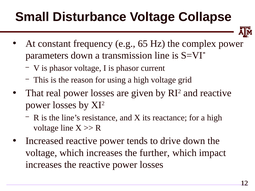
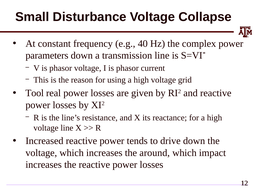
65: 65 -> 40 (143, 44)
That: That -> Tool (35, 93)
further: further -> around (155, 153)
